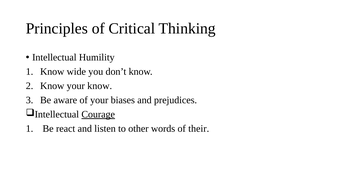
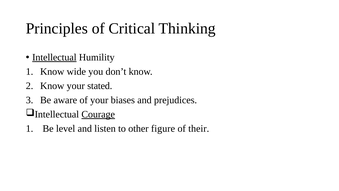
Intellectual underline: none -> present (54, 57)
your know: know -> stated (100, 86)
react: react -> level (66, 128)
words: words -> figure (163, 128)
